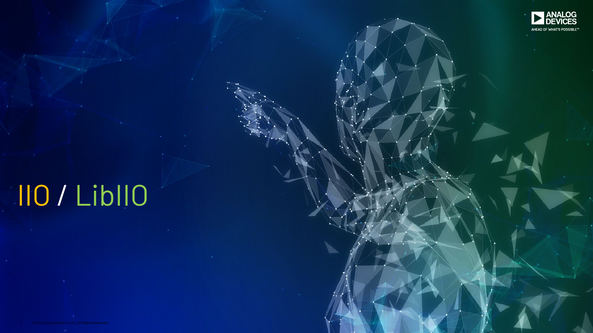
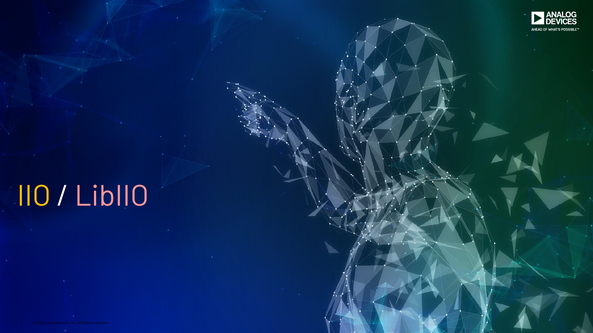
LibIIO colour: light green -> pink (112, 196)
